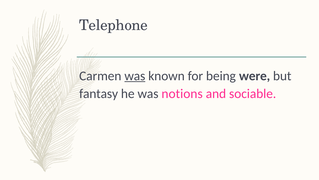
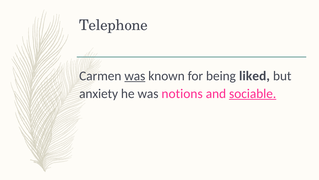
were: were -> liked (254, 76)
fantasy: fantasy -> anxiety (99, 93)
sociable underline: none -> present (253, 93)
